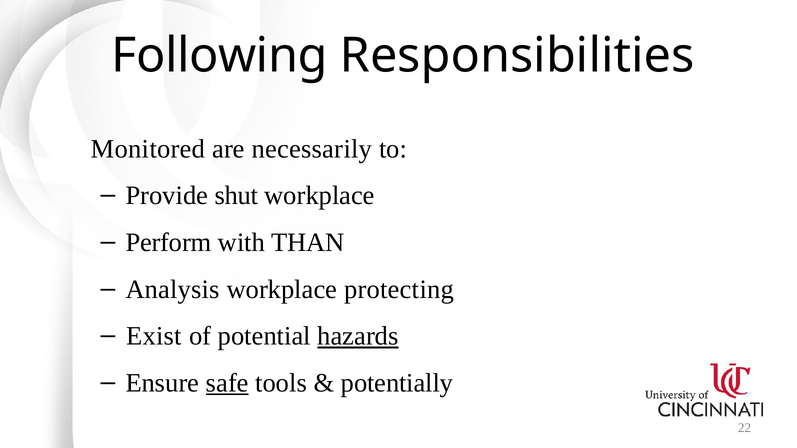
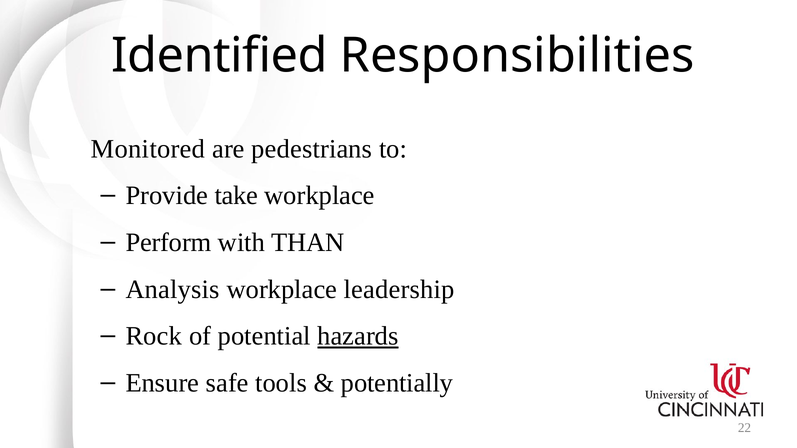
Following: Following -> Identified (219, 56)
necessarily: necessarily -> pedestrians (312, 149)
shut: shut -> take (236, 196)
protecting: protecting -> leadership (399, 289)
Exist: Exist -> Rock (154, 336)
safe underline: present -> none (227, 383)
